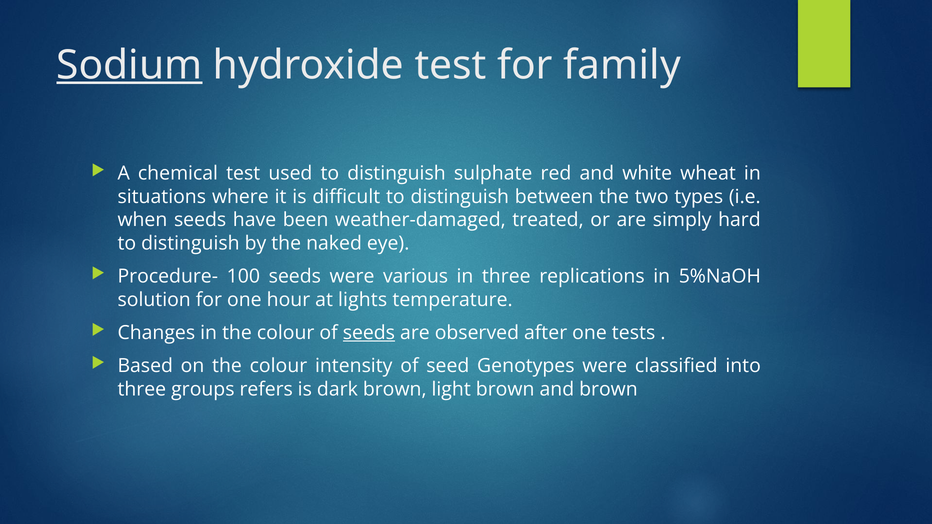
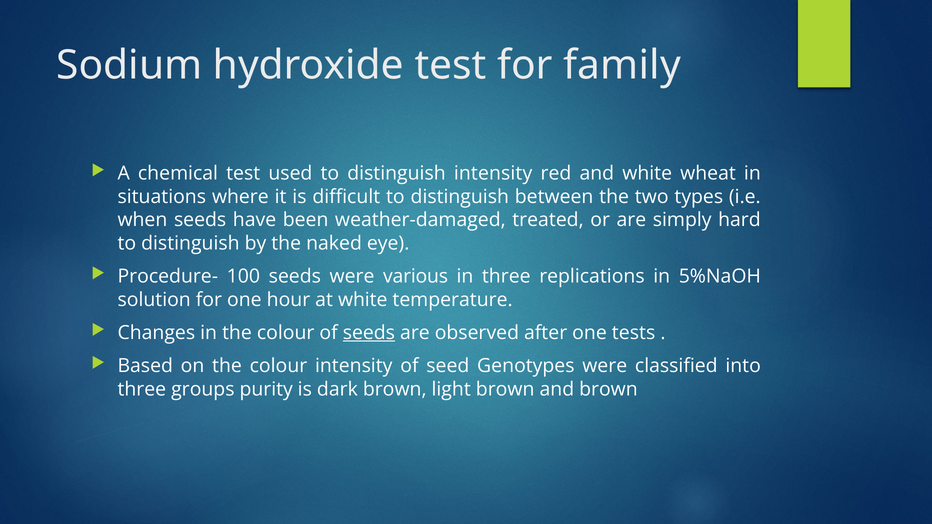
Sodium underline: present -> none (129, 65)
distinguish sulphate: sulphate -> intensity (493, 173)
at lights: lights -> white (363, 300)
refers: refers -> purity (266, 389)
